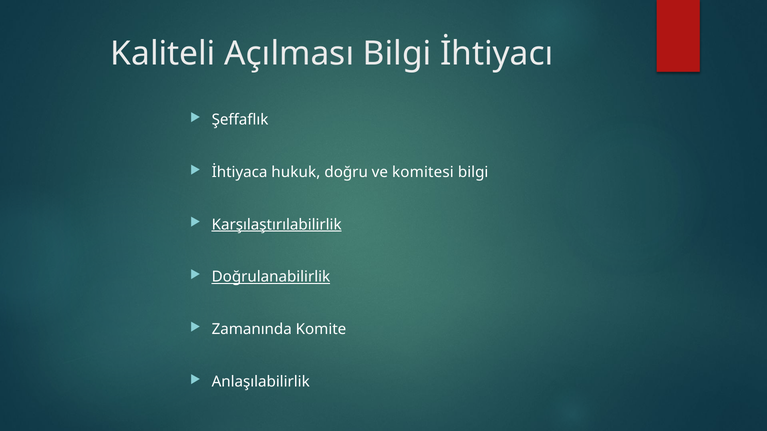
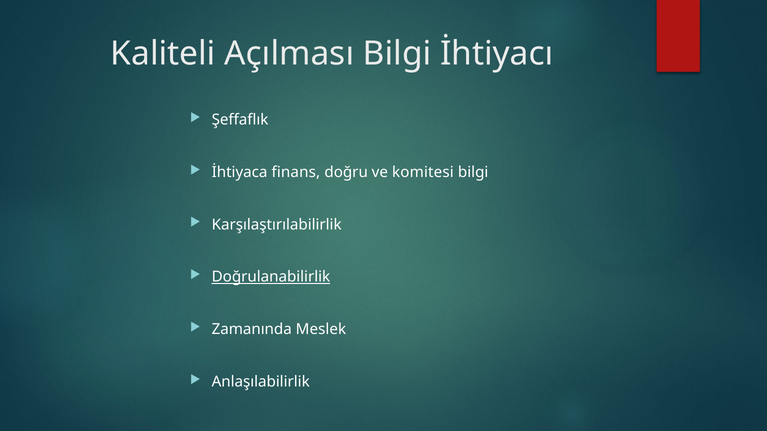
hukuk: hukuk -> finans (296, 172)
Karşılaştırılabilirlik underline: present -> none (277, 225)
Komite: Komite -> Meslek (321, 330)
